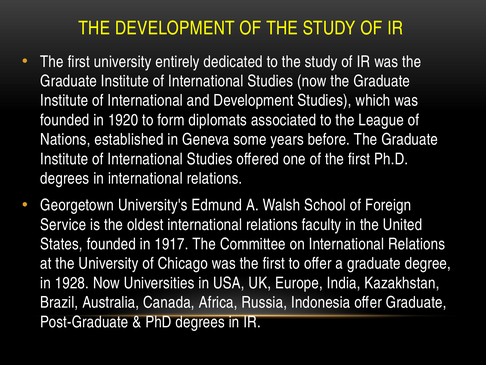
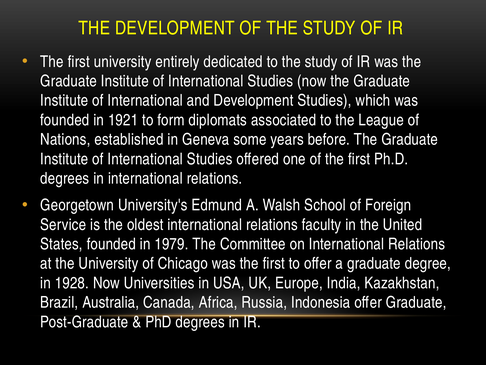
1920: 1920 -> 1921 (123, 120)
1917: 1917 -> 1979 (171, 244)
